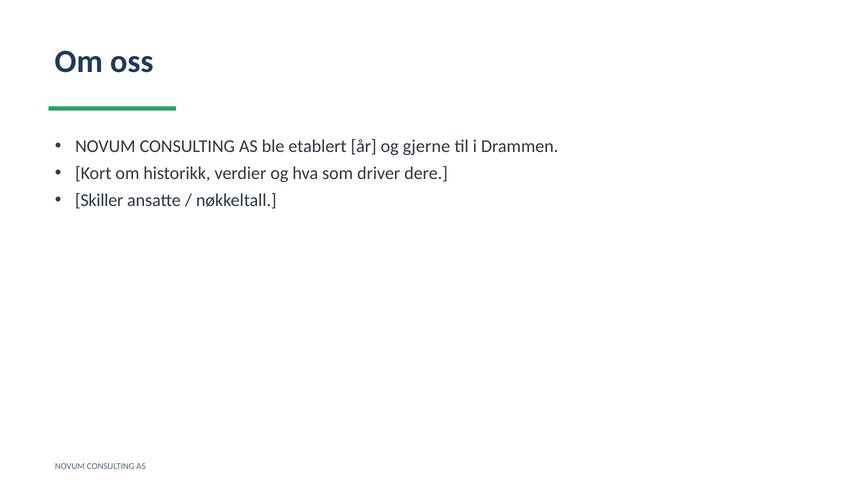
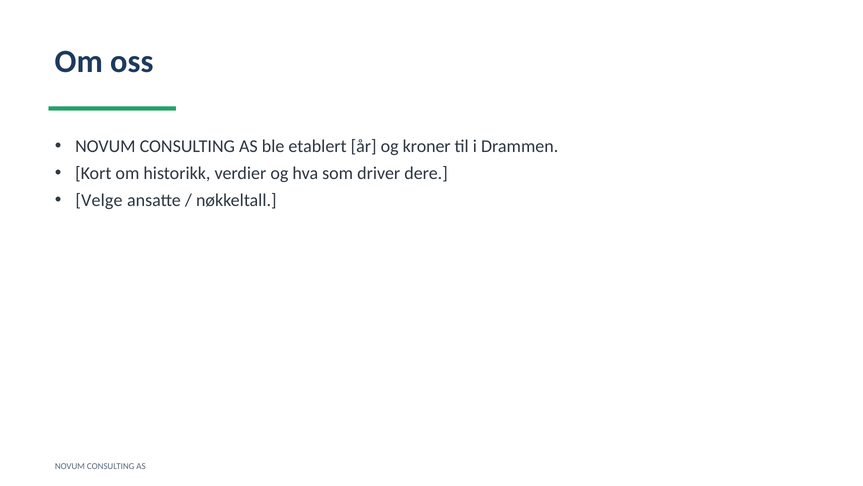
gjerne: gjerne -> kroner (427, 146)
Skiller: Skiller -> Velge (99, 200)
